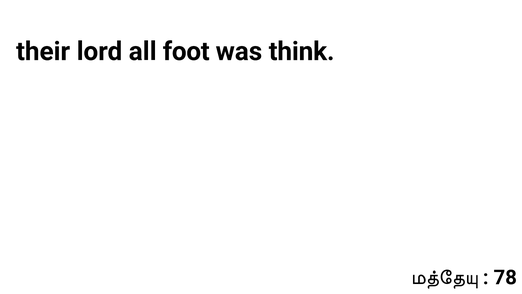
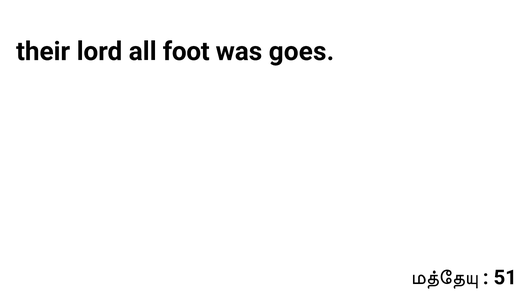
think: think -> goes (301, 51)
78: 78 -> 51 (505, 277)
